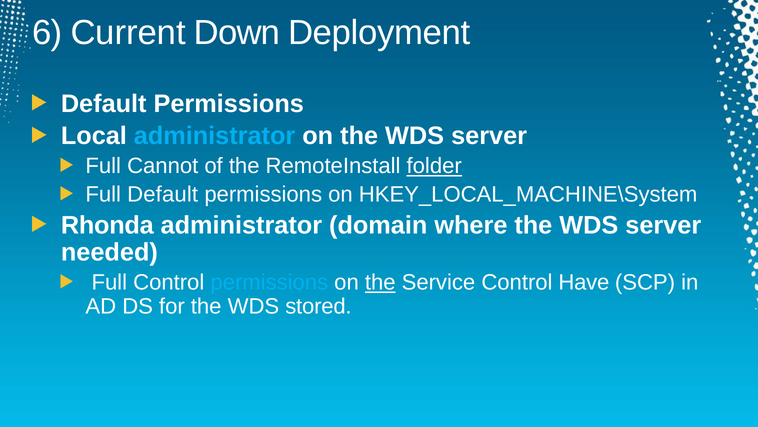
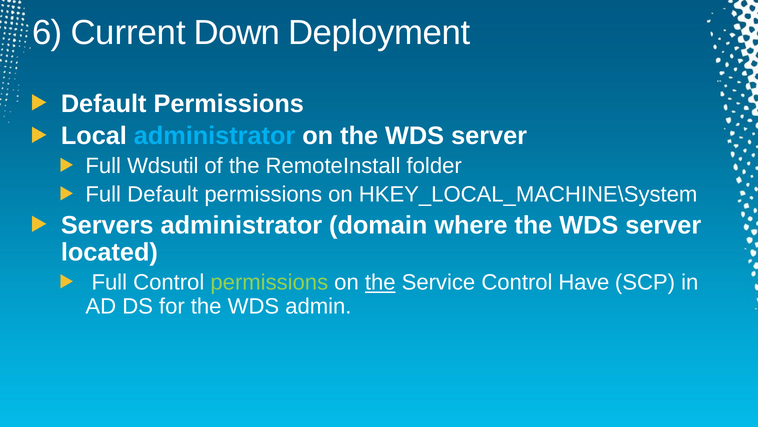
Cannot: Cannot -> Wdsutil (163, 166)
folder underline: present -> none (434, 166)
Rhonda: Rhonda -> Servers (107, 225)
needed: needed -> located (109, 252)
permissions colour: light blue -> light green (269, 282)
stored: stored -> admin (318, 306)
